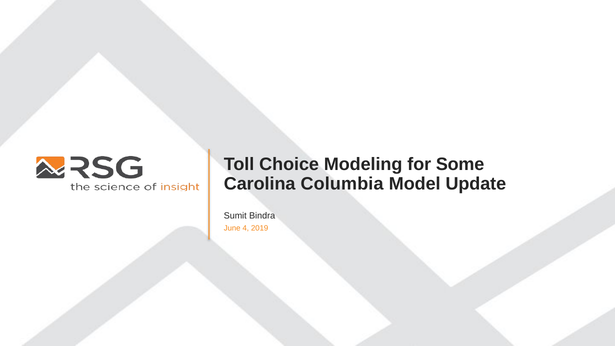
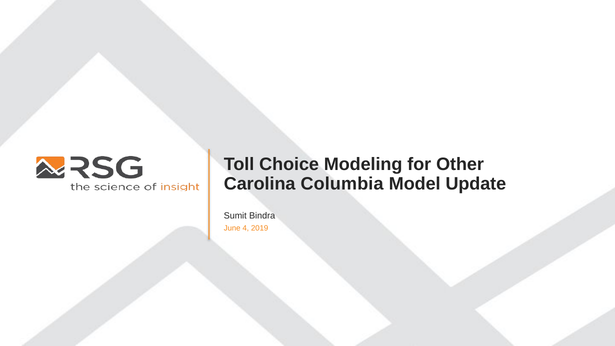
Some: Some -> Other (460, 164)
